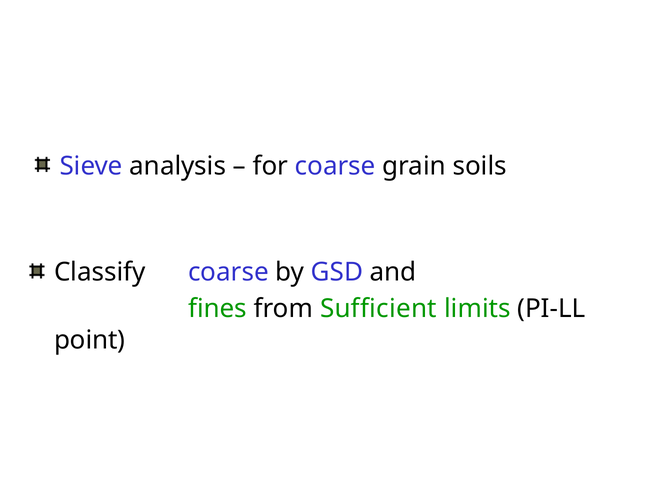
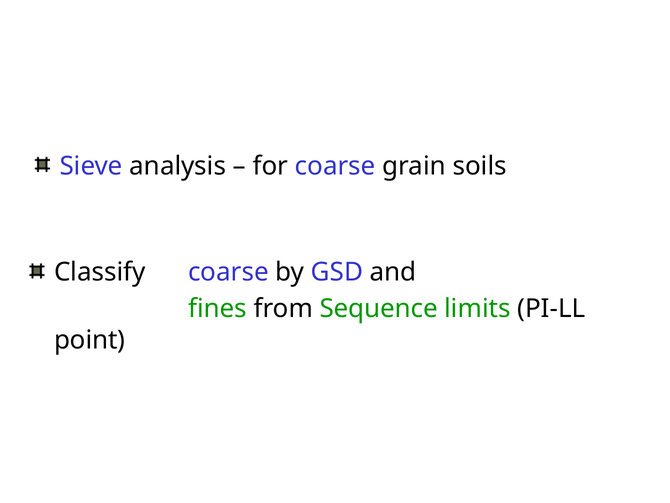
Sufficient: Sufficient -> Sequence (379, 308)
